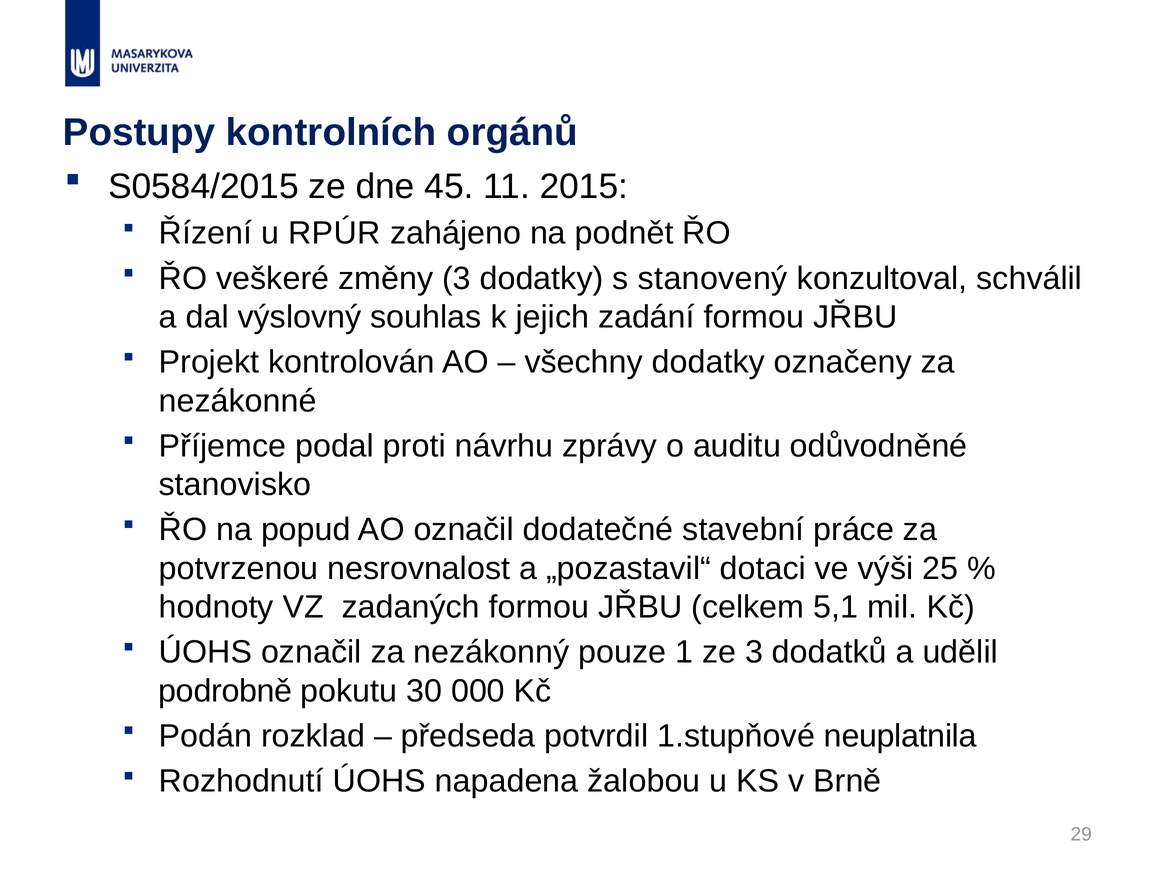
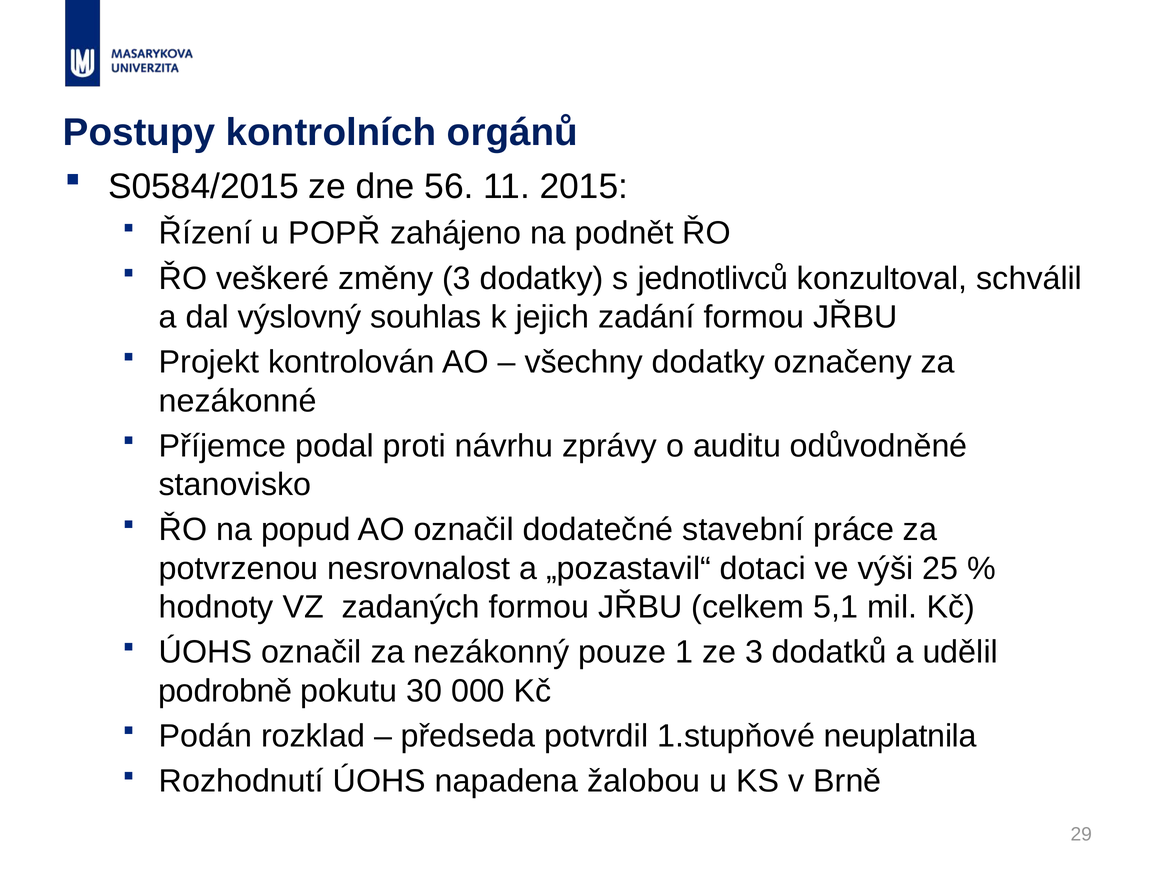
45: 45 -> 56 (449, 187)
RPÚR: RPÚR -> POPŘ (334, 233)
stanovený: stanovený -> jednotlivců (713, 278)
